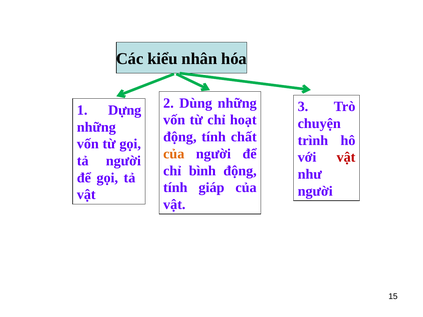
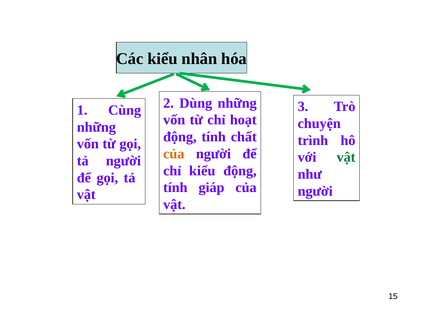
Dựng: Dựng -> Cùng (125, 110)
vật colour: red -> green (346, 157)
chỉ bình: bình -> kiểu (202, 171)
